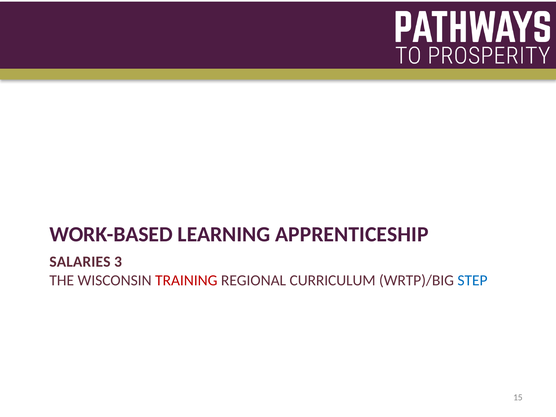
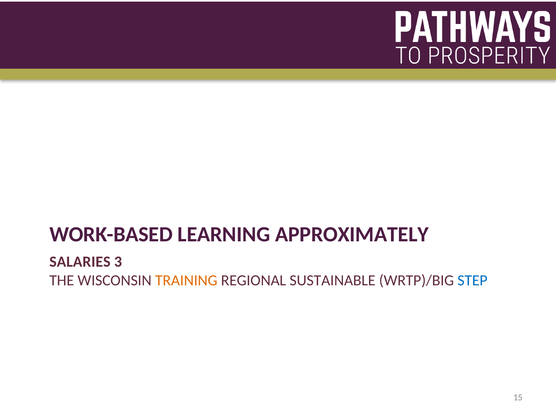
APPRENTICESHIP: APPRENTICESHIP -> APPROXIMATELY (352, 234)
TRAINING colour: red -> orange (186, 280)
CURRICULUM: CURRICULUM -> SUSTAINABLE (333, 280)
